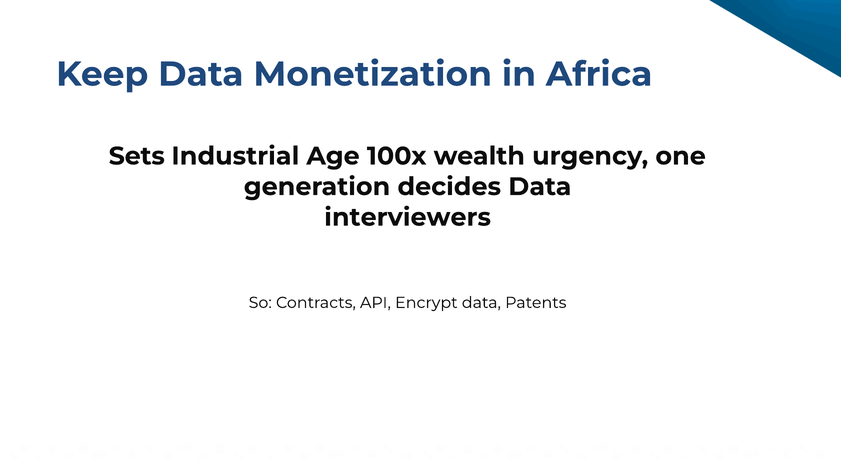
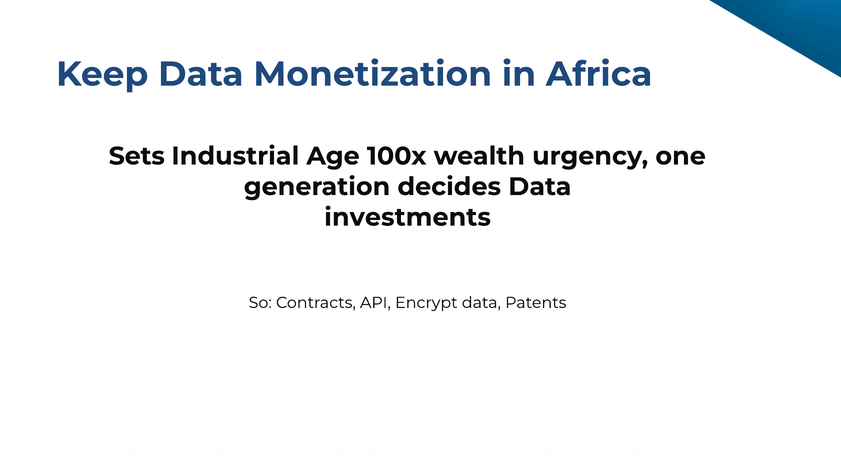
interviewers: interviewers -> investments (408, 217)
